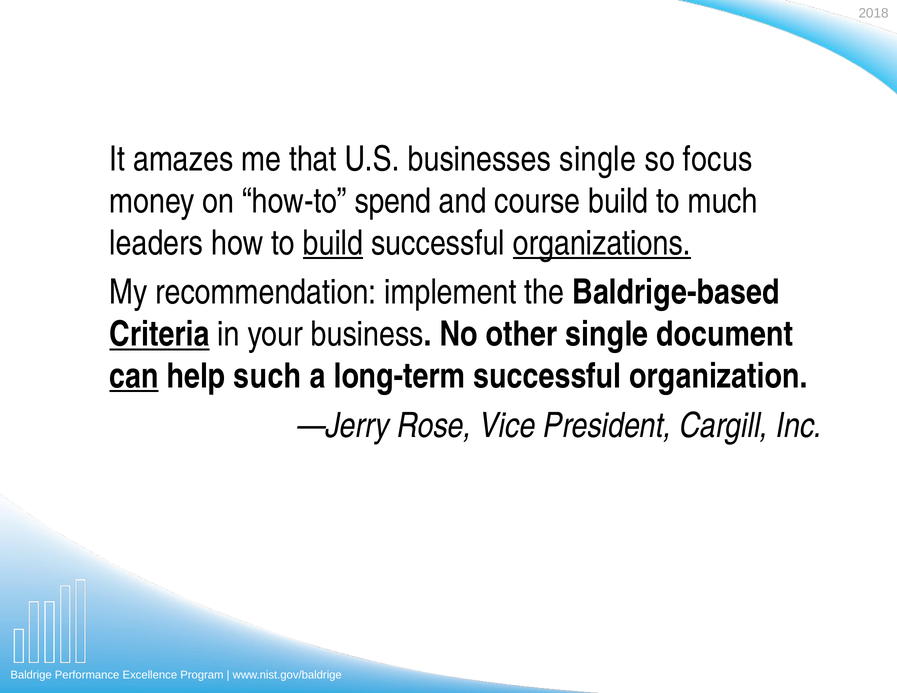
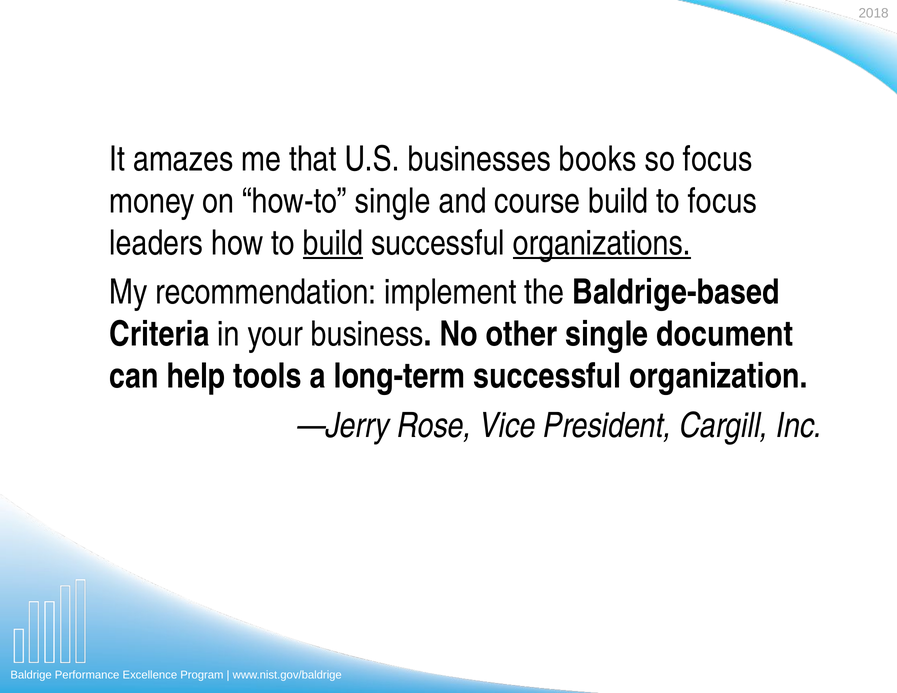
businesses single: single -> books (598, 159)
how-to spend: spend -> single (393, 201)
to much: much -> focus (722, 201)
Criteria underline: present -> none (159, 334)
can underline: present -> none (134, 376)
such: such -> tools (268, 376)
